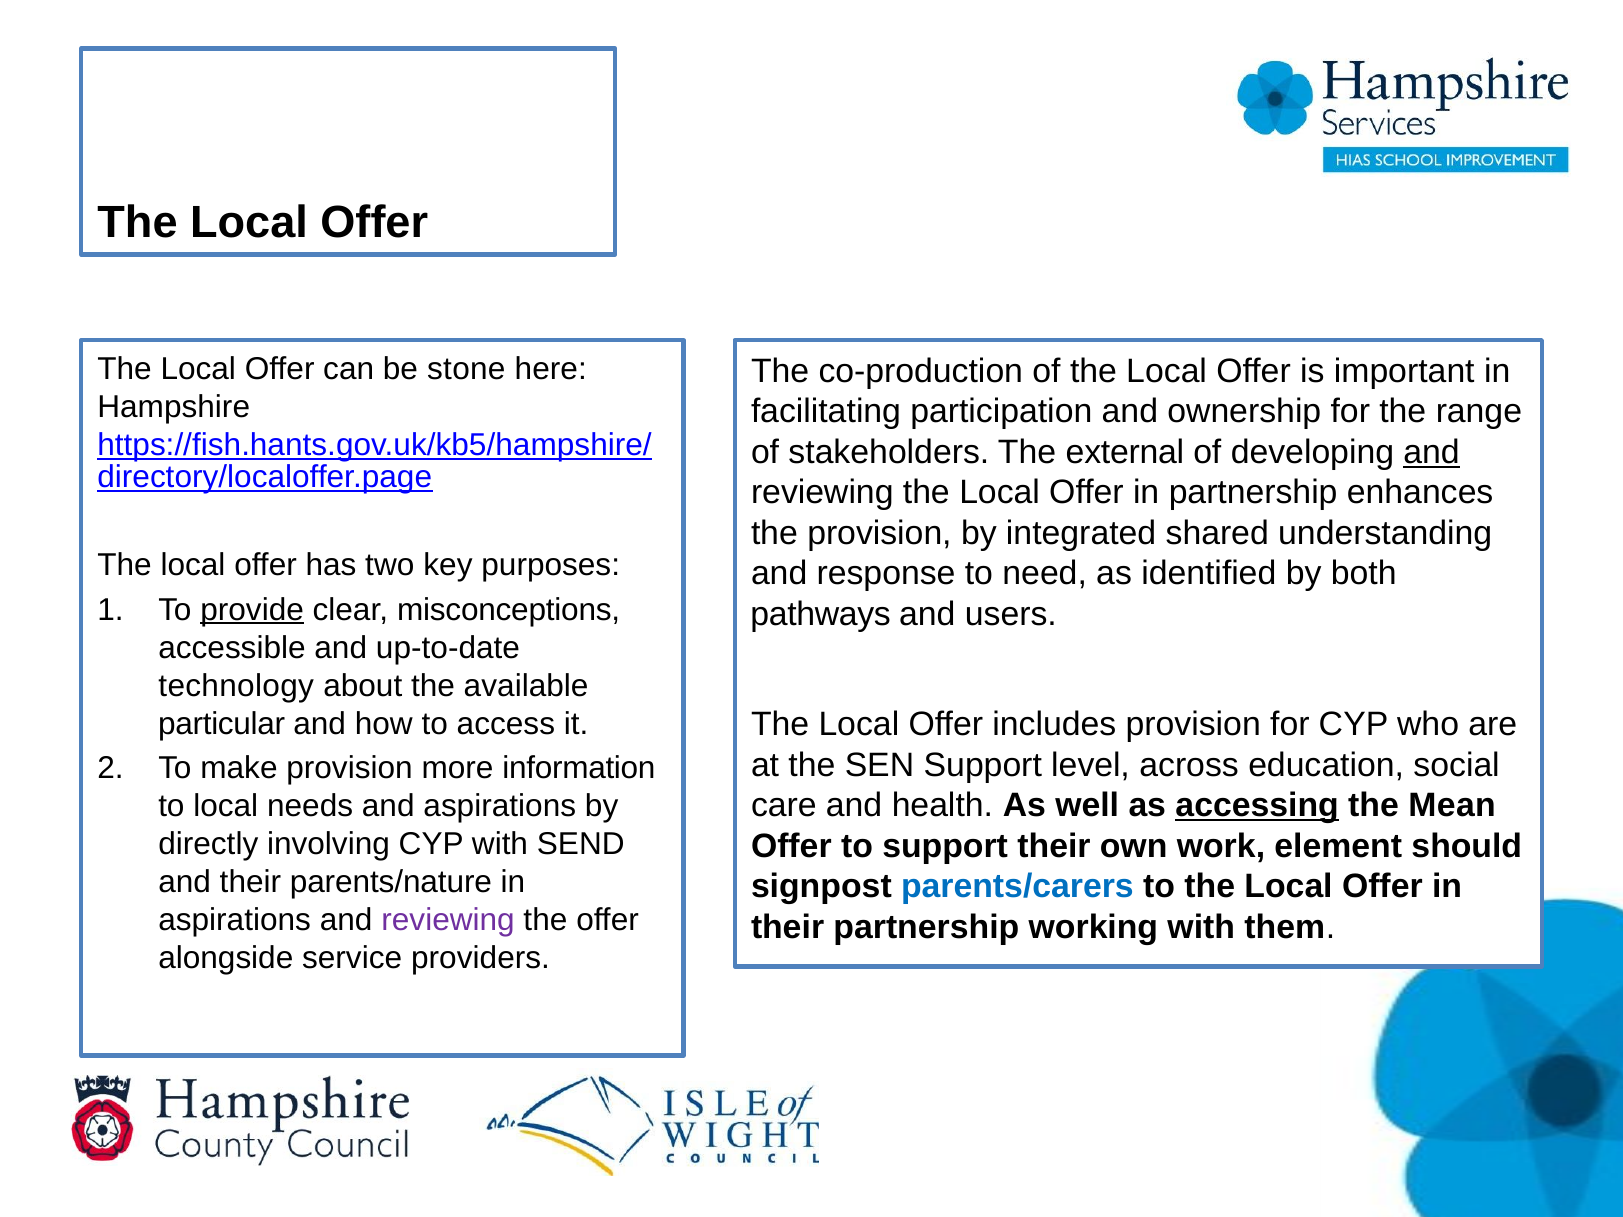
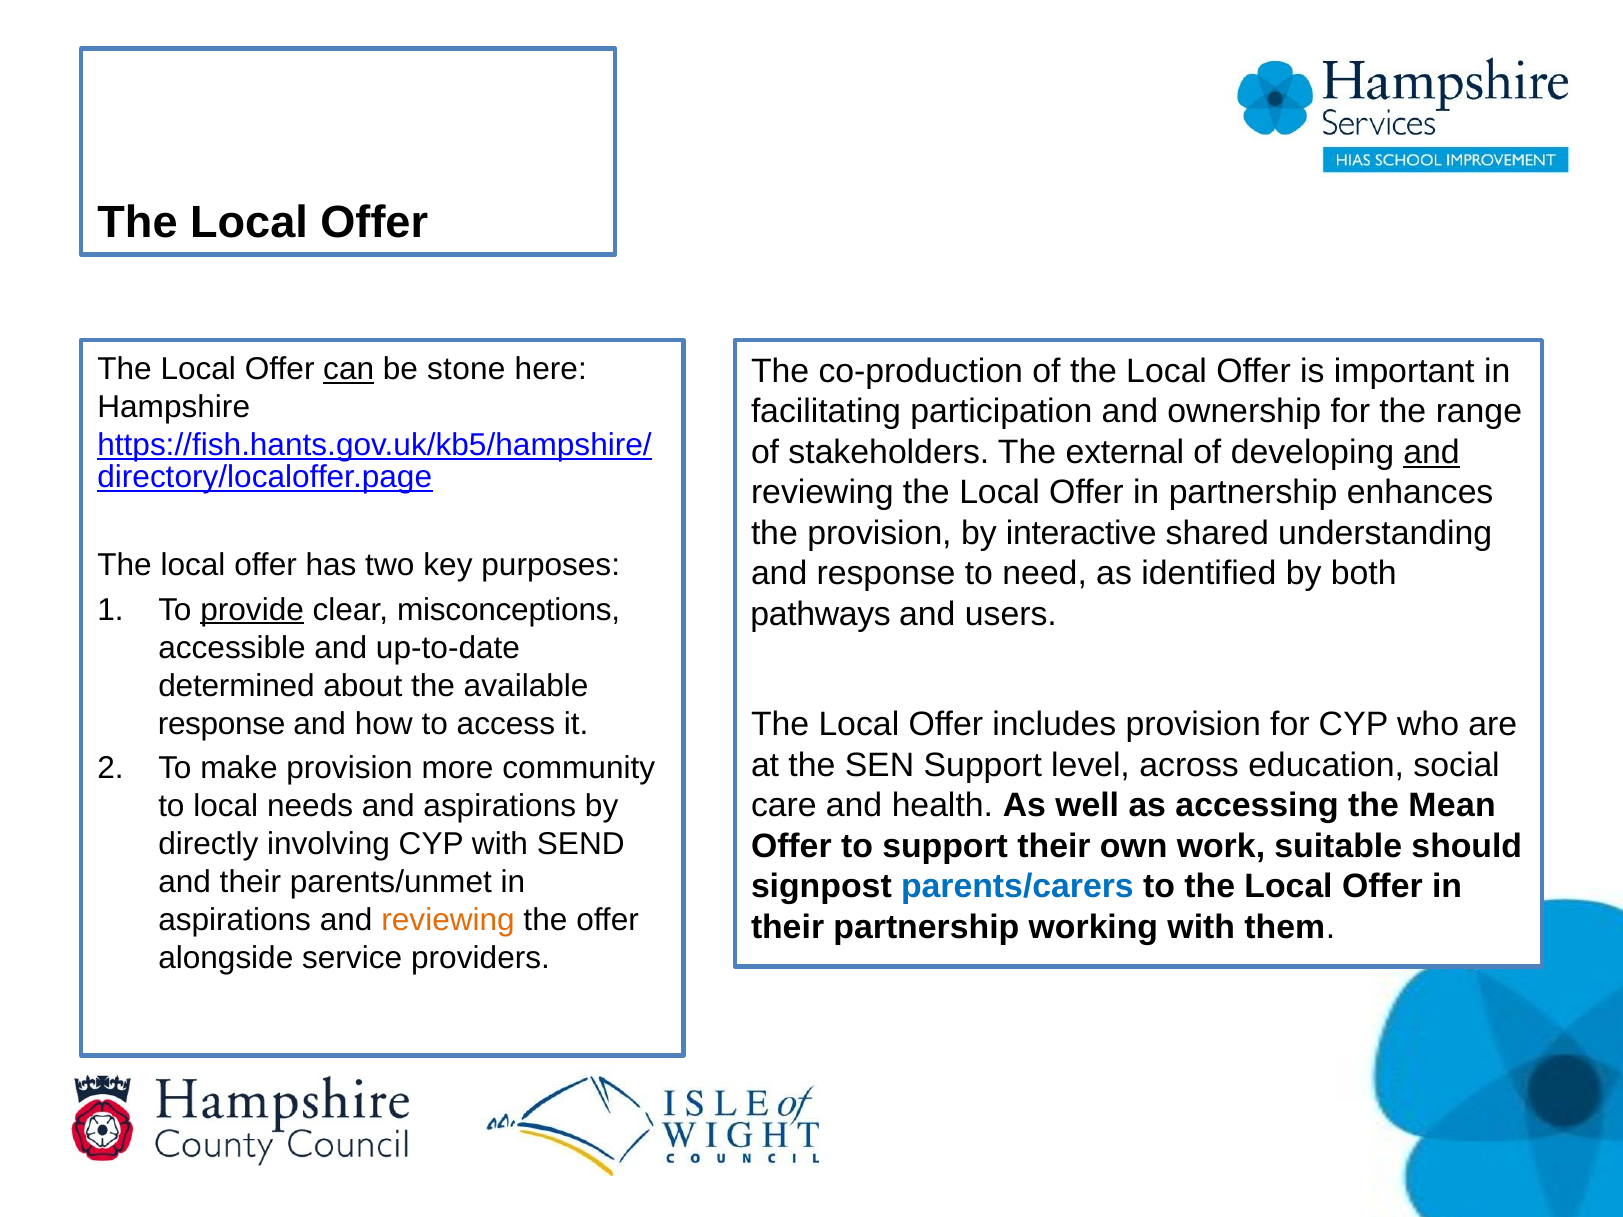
can underline: none -> present (349, 370)
integrated: integrated -> interactive (1081, 533)
technology: technology -> determined (236, 686)
particular: particular -> response (222, 724)
information: information -> community (579, 768)
accessing underline: present -> none (1257, 806)
element: element -> suitable (1338, 846)
parents/nature: parents/nature -> parents/unmet (391, 882)
reviewing colour: purple -> orange (448, 920)
